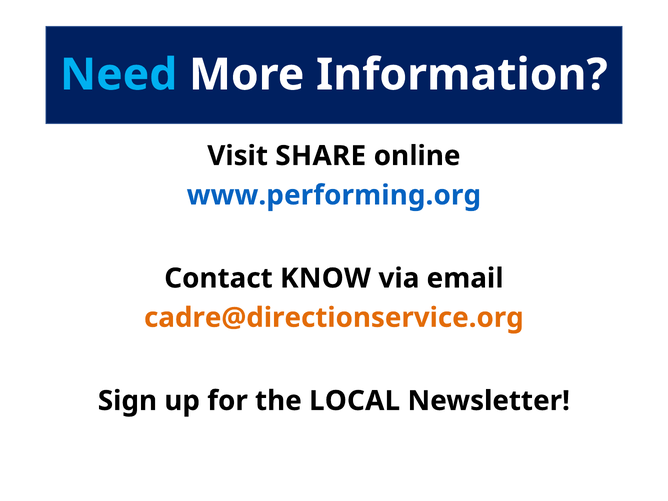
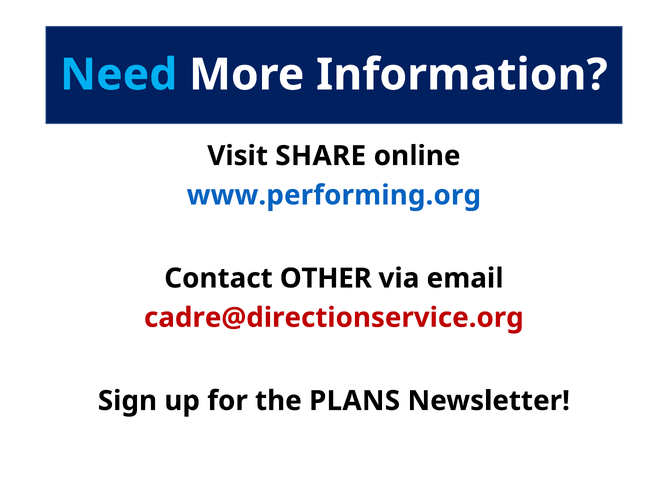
KNOW: KNOW -> OTHER (326, 278)
cadre@directionservice.org colour: orange -> red (334, 318)
LOCAL: LOCAL -> PLANS (355, 401)
